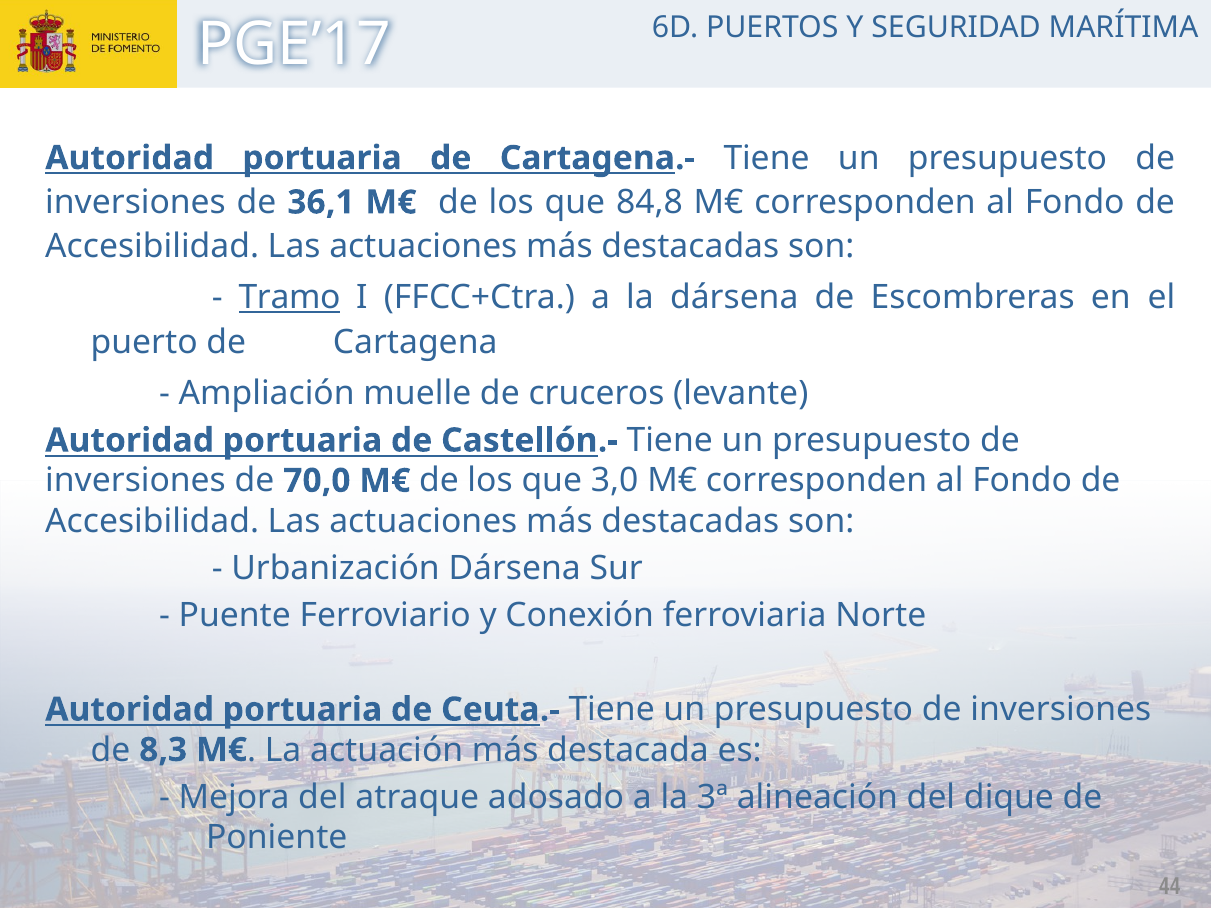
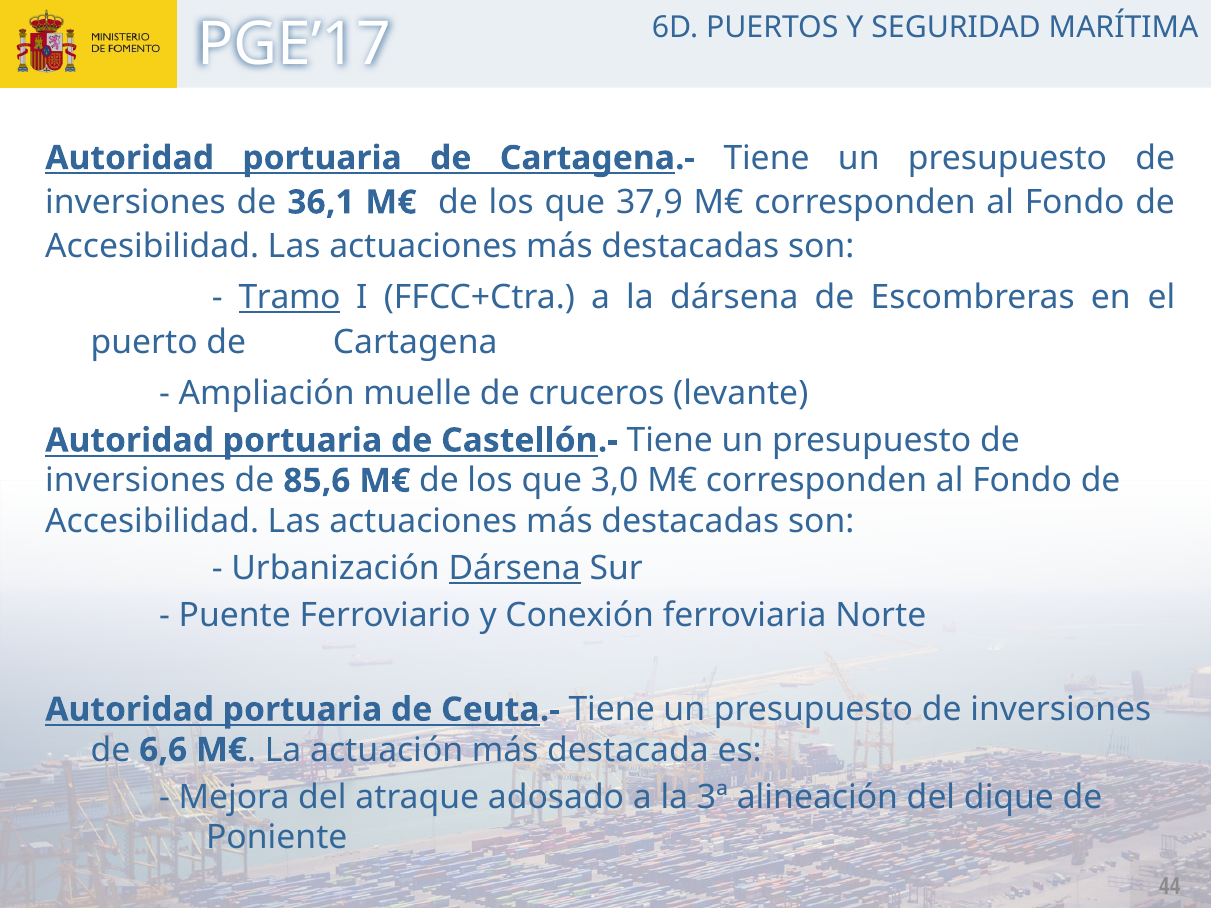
84,8: 84,8 -> 37,9 (649, 202)
70,0: 70,0 -> 85,6 (317, 481)
Dársena underline: none -> present (515, 568)
8,3: 8,3 -> 6,6 (163, 750)
